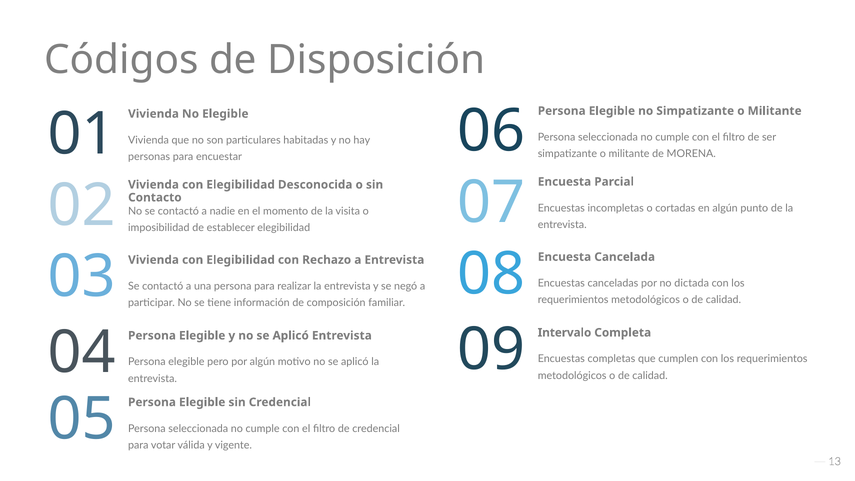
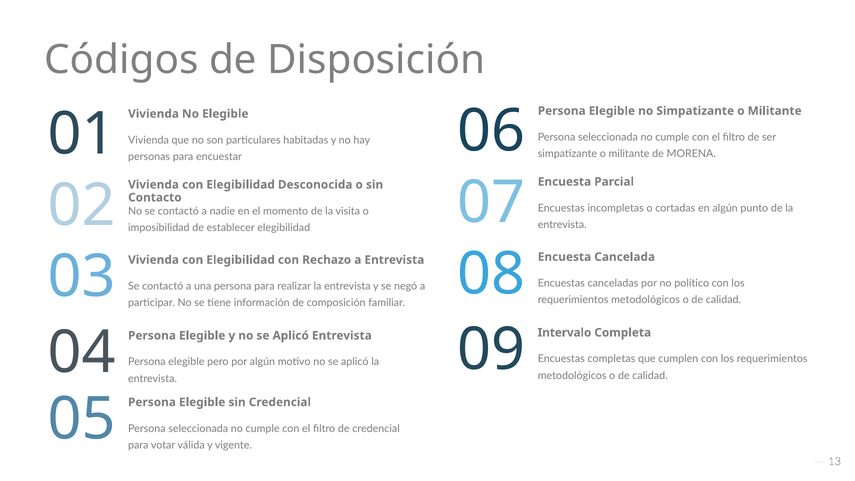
dictada: dictada -> político (692, 283)
